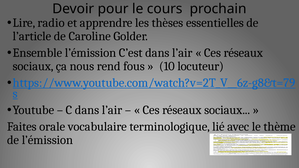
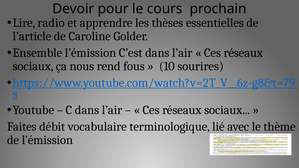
locuteur: locuteur -> sourires (201, 66)
orale: orale -> débit (52, 127)
